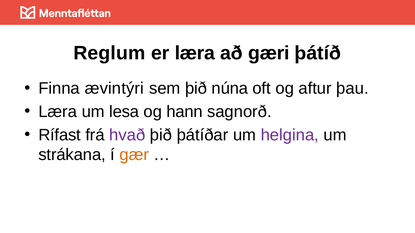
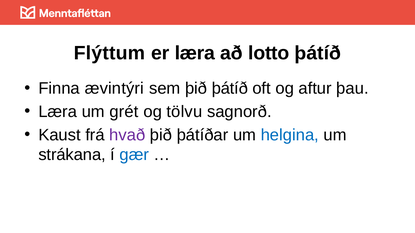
Reglum: Reglum -> Flýttum (109, 53)
gæri: gæri -> lotto (269, 53)
þið núna: núna -> þátíð (230, 89)
lesa: lesa -> grét (124, 112)
hann: hann -> tölvu (184, 112)
Rífast: Rífast -> Kaust (60, 135)
helgina colour: purple -> blue (290, 135)
gær colour: orange -> blue (134, 155)
